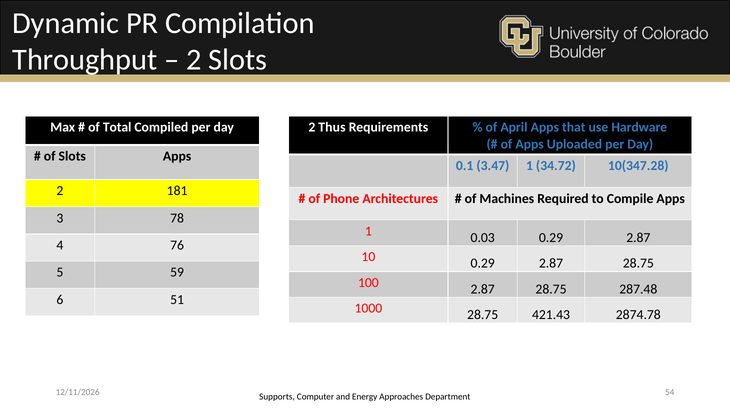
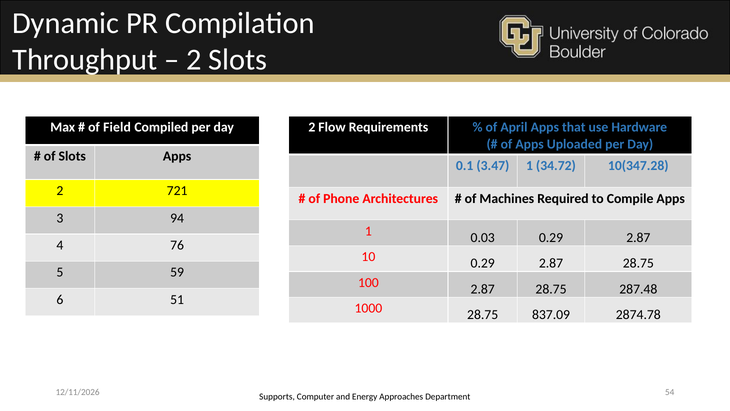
Total: Total -> Field (117, 127)
Thus: Thus -> Flow (332, 127)
181: 181 -> 721 (177, 191)
78: 78 -> 94 (177, 218)
421.43: 421.43 -> 837.09 (551, 314)
